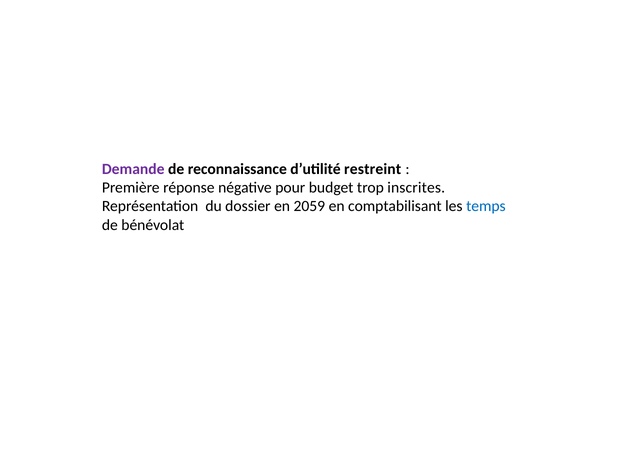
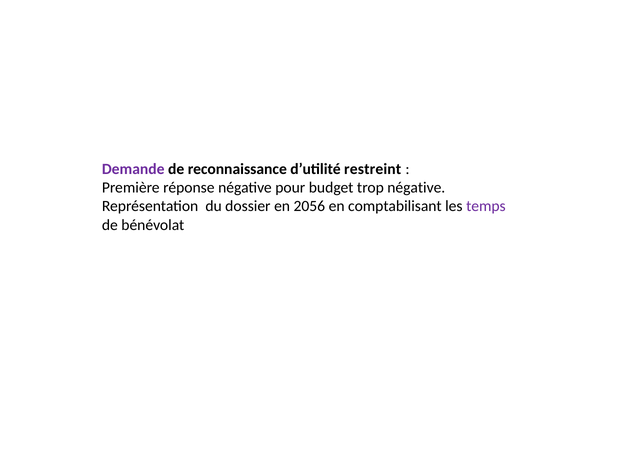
trop inscrites: inscrites -> négative (416, 188)
2059: 2059 -> 2056 (309, 206)
temps colour: blue -> purple (486, 206)
